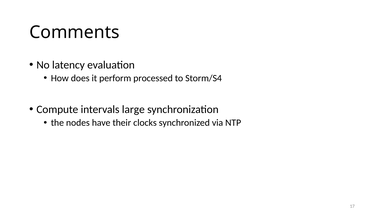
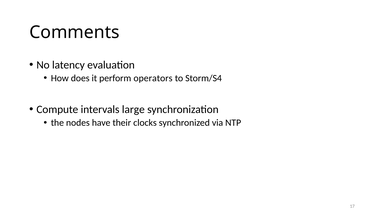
processed: processed -> operators (153, 78)
